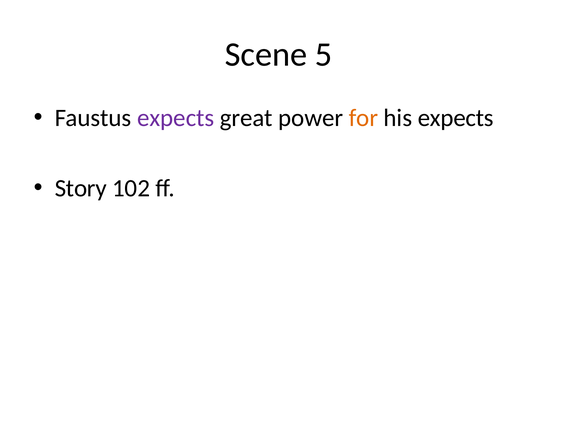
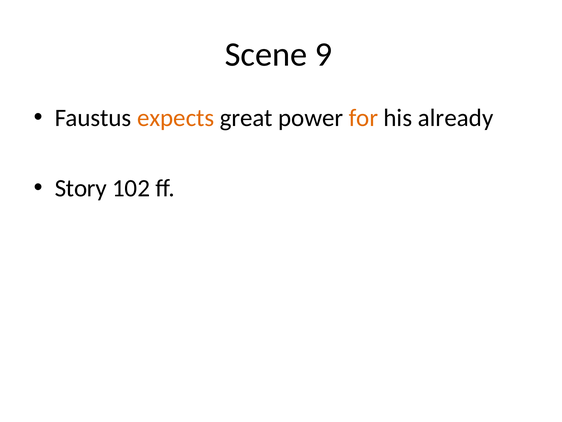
5: 5 -> 9 (324, 54)
expects colour: purple -> orange (176, 118)
his expects: expects -> already (456, 118)
